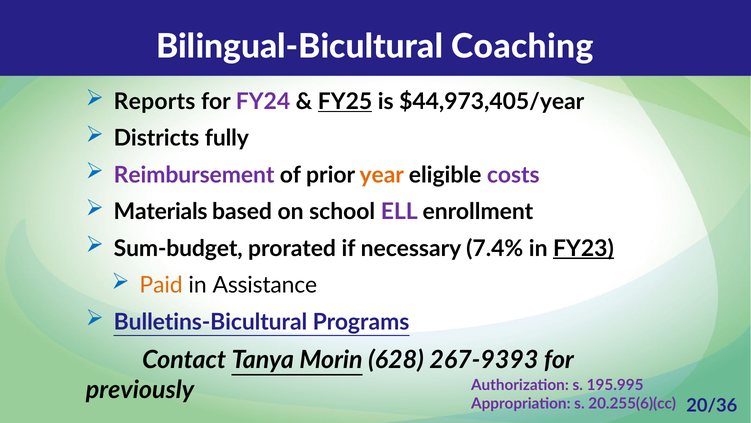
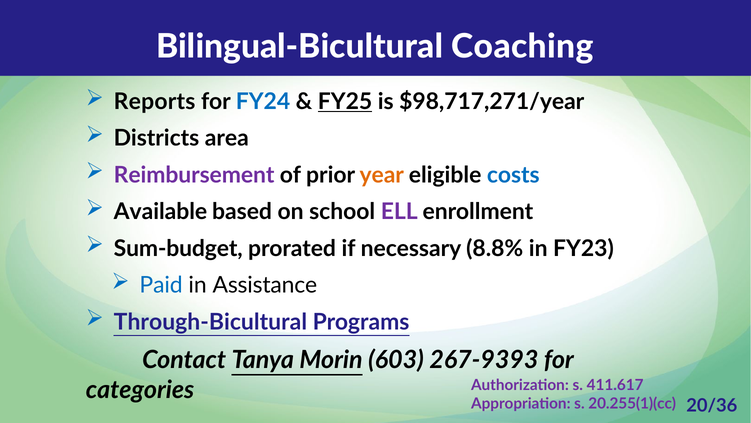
FY24 colour: purple -> blue (263, 102)
$44,973,405/year: $44,973,405/year -> $98,717,271/year (492, 102)
fully: fully -> area (227, 138)
costs colour: purple -> blue (513, 175)
Materials: Materials -> Available (160, 212)
7.4%: 7.4% -> 8.8% (495, 248)
FY23 underline: present -> none (583, 248)
Paid colour: orange -> blue (161, 285)
Bulletins-Bicultural: Bulletins-Bicultural -> Through-Bicultural (210, 322)
628: 628 -> 603 (396, 360)
195.995: 195.995 -> 411.617 (615, 385)
previously: previously -> categories (140, 390)
20.255(6)(cc: 20.255(6)(cc -> 20.255(1)(cc (632, 403)
